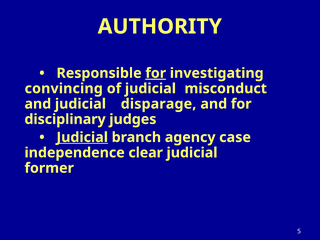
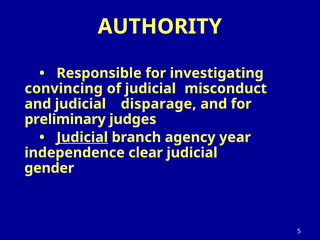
for underline: present -> none (156, 73)
disciplinary: disciplinary -> preliminary (65, 119)
case: case -> year (235, 137)
former: former -> gender (49, 168)
